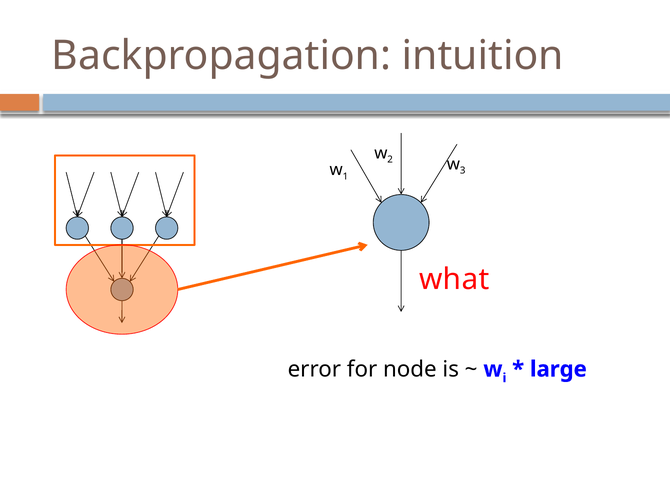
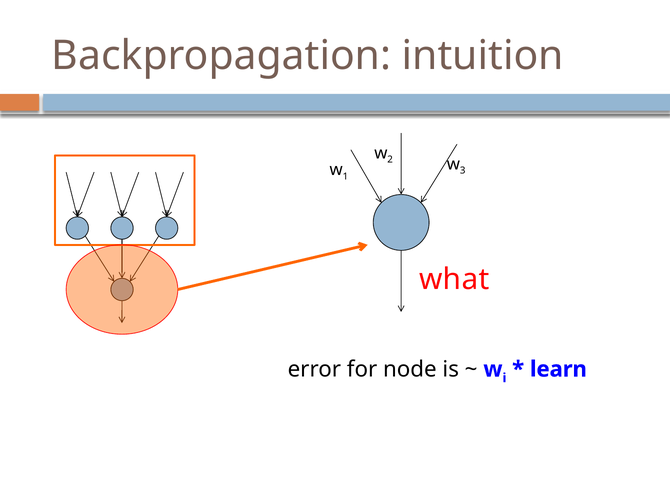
large: large -> learn (558, 369)
